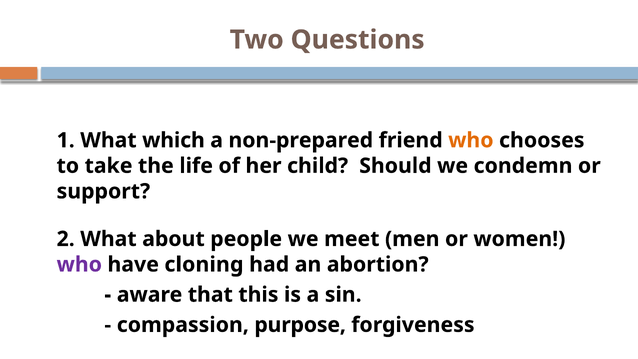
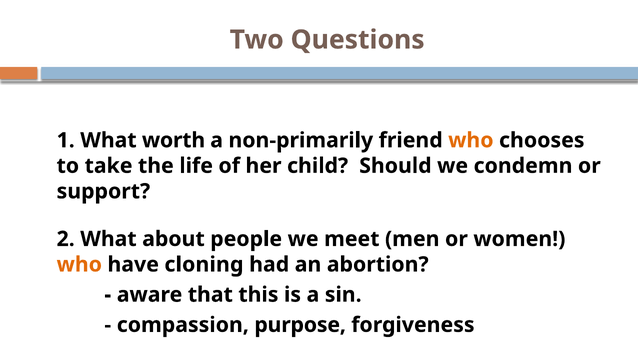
which: which -> worth (174, 140)
non-prepared: non-prepared -> non-primarily (301, 140)
who colour: purple -> orange (79, 264)
